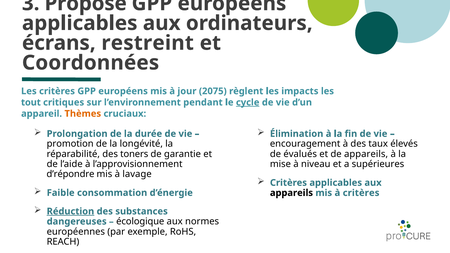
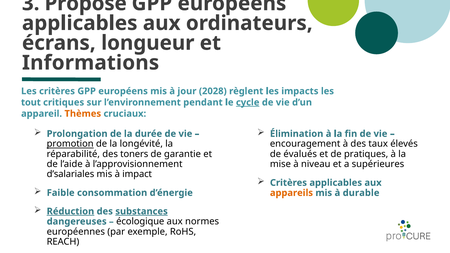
restreint: restreint -> longueur (148, 43)
Coordonnées: Coordonnées -> Informations (91, 63)
2075: 2075 -> 2028 (213, 91)
promotion underline: none -> present (70, 144)
de appareils: appareils -> pratiques (366, 154)
d’répondre: d’répondre -> d’salariales (70, 174)
lavage: lavage -> impact (137, 174)
appareils colour: black -> orange (291, 193)
à critères: critères -> durable (361, 193)
substances underline: none -> present (142, 211)
